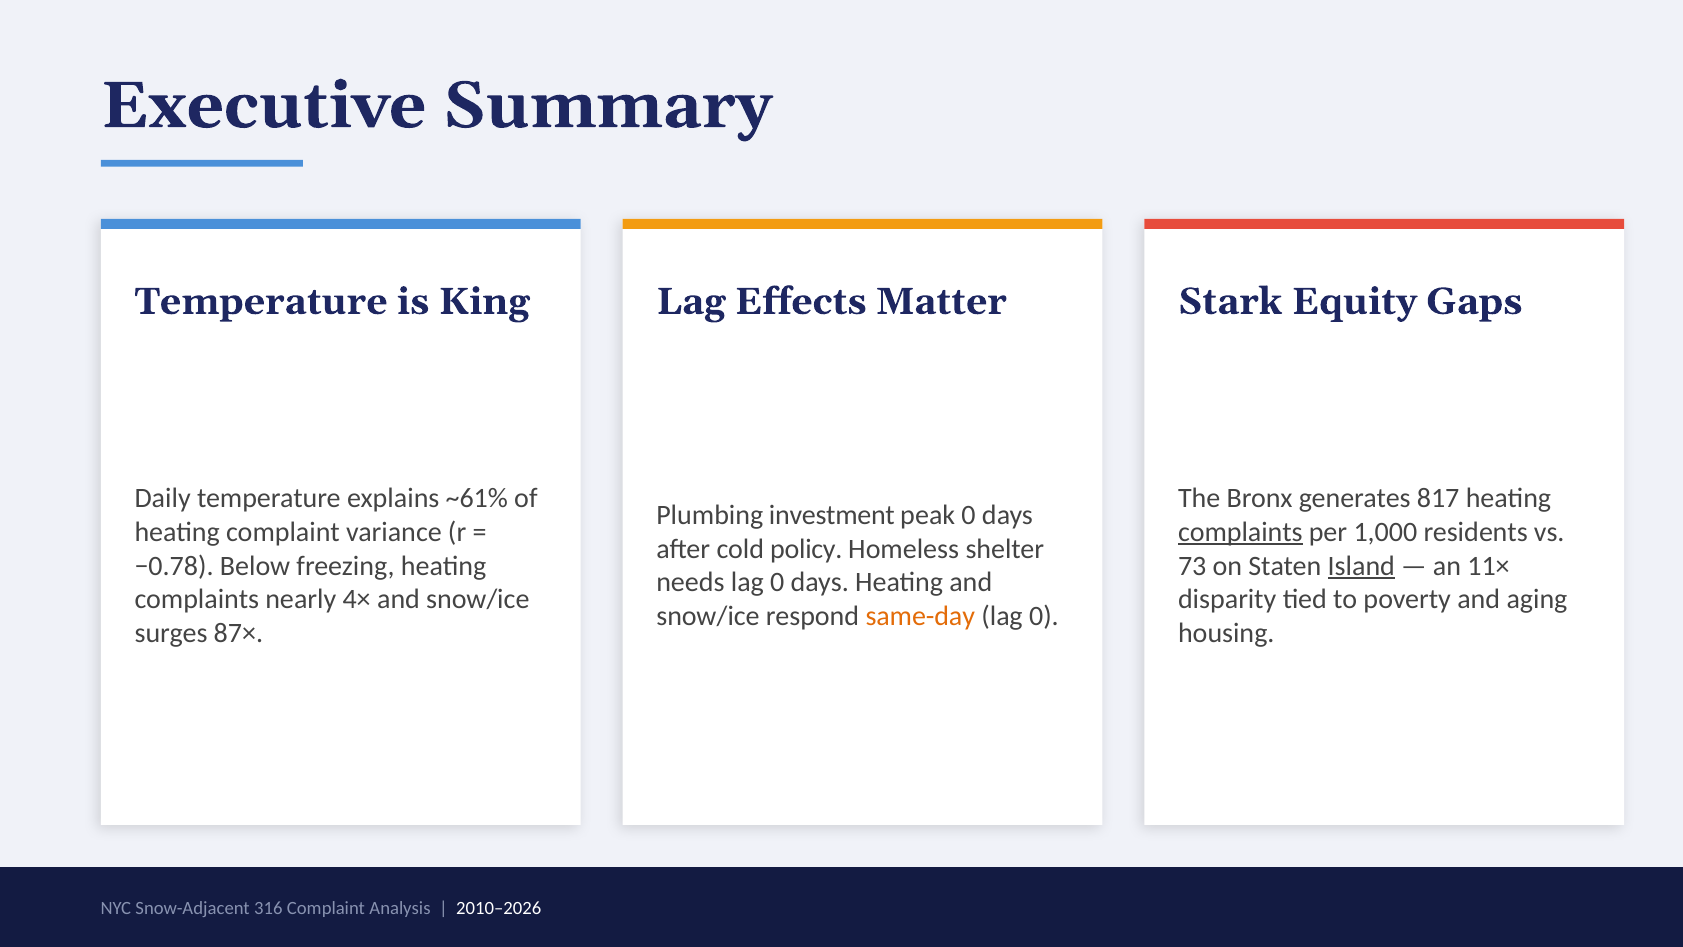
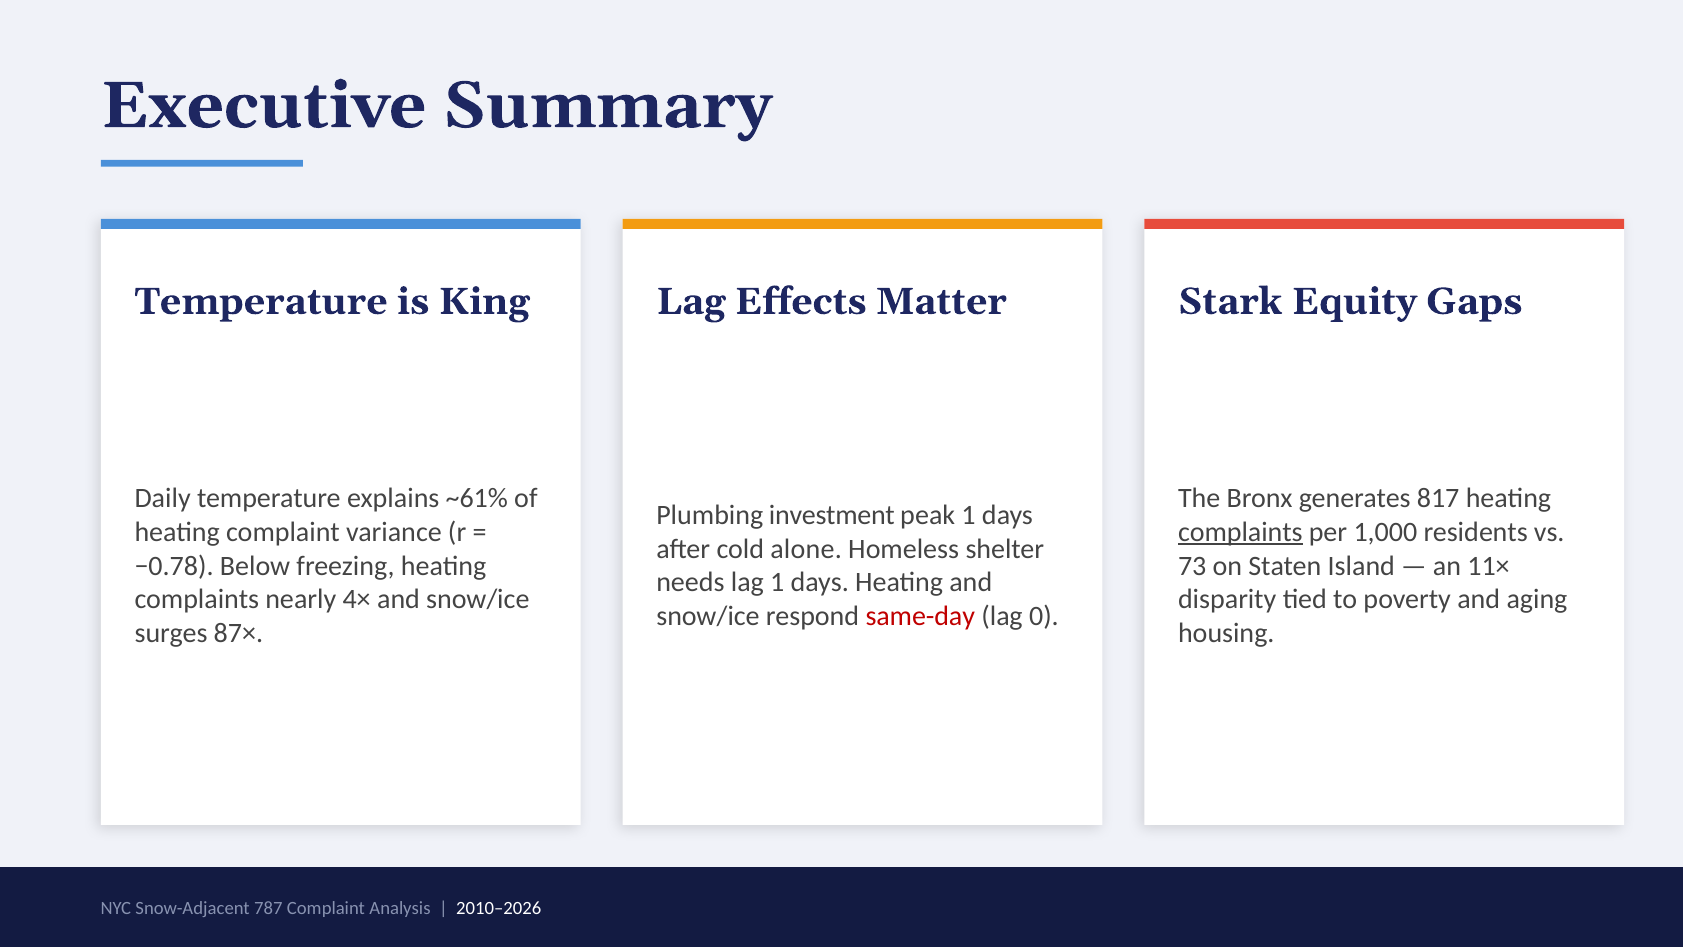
peak 0: 0 -> 1 (969, 515)
policy: policy -> alone (806, 549)
Island underline: present -> none (1361, 566)
needs lag 0: 0 -> 1 (777, 583)
same-day colour: orange -> red (920, 616)
316: 316 -> 787 (268, 908)
